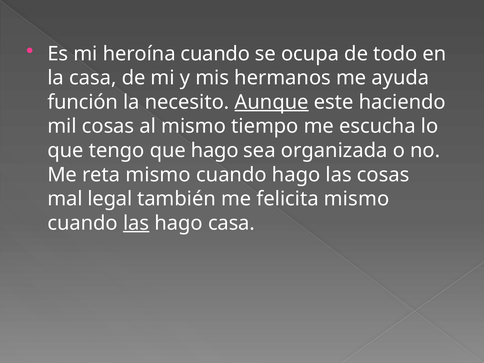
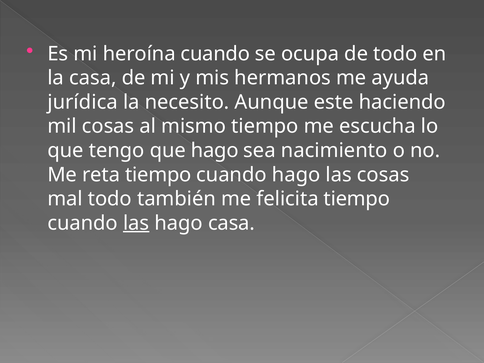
función: función -> jurídica (83, 102)
Aunque underline: present -> none (272, 102)
organizada: organizada -> nacimiento (334, 150)
reta mismo: mismo -> tiempo (158, 175)
mal legal: legal -> todo (110, 199)
felicita mismo: mismo -> tiempo (357, 199)
